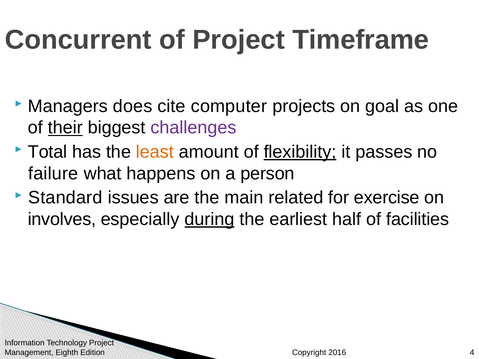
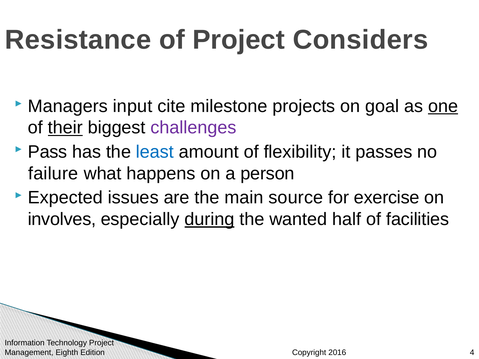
Concurrent: Concurrent -> Resistance (78, 40)
Timeframe: Timeframe -> Considers (360, 40)
does: does -> input (133, 106)
computer: computer -> milestone (229, 106)
one underline: none -> present (443, 106)
Total: Total -> Pass (48, 152)
least colour: orange -> blue (155, 152)
flexibility underline: present -> none (300, 152)
Standard: Standard -> Expected (65, 198)
related: related -> source (296, 198)
earliest: earliest -> wanted (298, 219)
